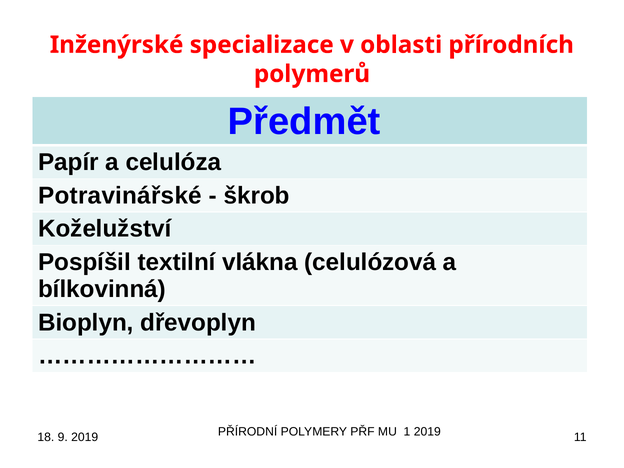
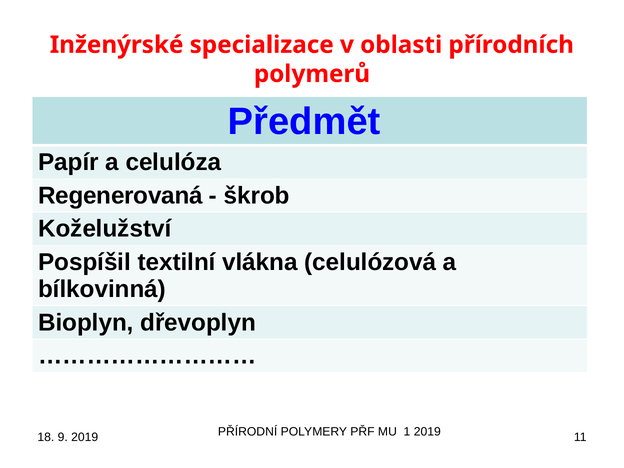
Potravinářské: Potravinářské -> Regenerovaná (120, 196)
